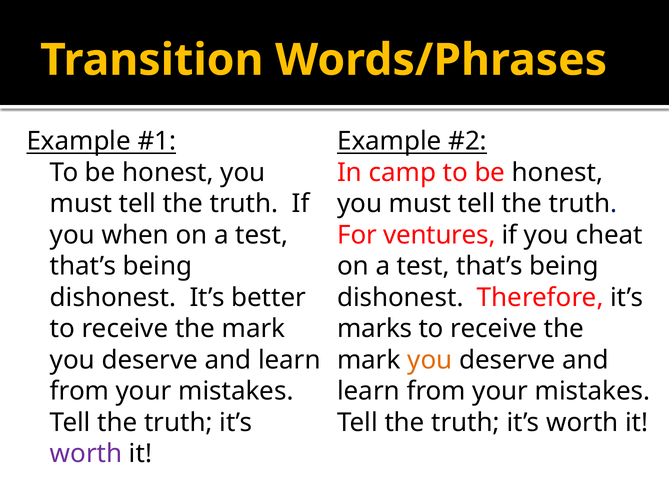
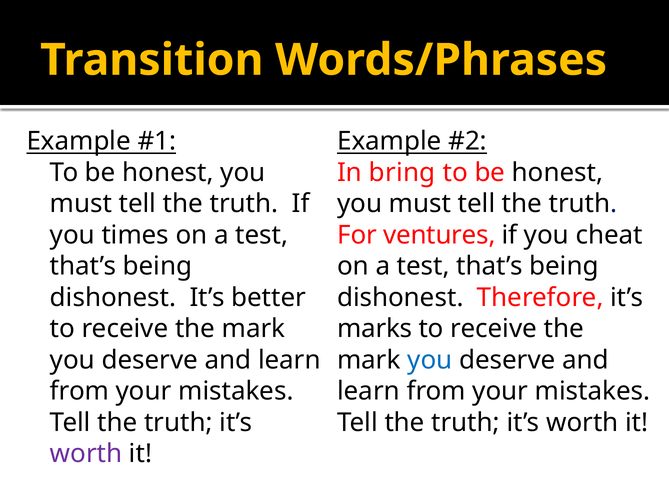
camp: camp -> bring (402, 172)
when: when -> times (135, 235)
you colour: orange -> blue (430, 360)
